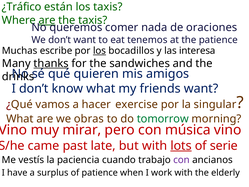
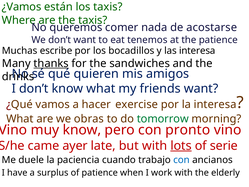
¿Tráfico: ¿Tráfico -> ¿Vamos (22, 7)
are underline: present -> none (47, 20)
oraciones: oraciones -> acostarse (212, 27)
los underline: present -> none (100, 51)
la singular: singular -> interesa (215, 104)
muy mirar: mirar -> know (82, 130)
música: música -> pronto (188, 130)
past: past -> ayer (75, 146)
vestís: vestís -> duele (31, 160)
con colour: purple -> blue (182, 160)
